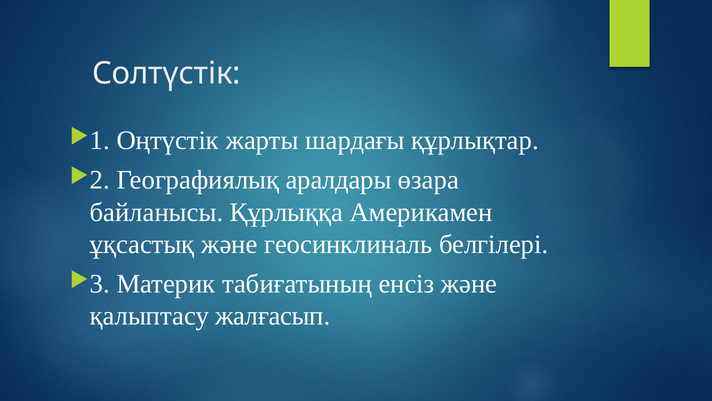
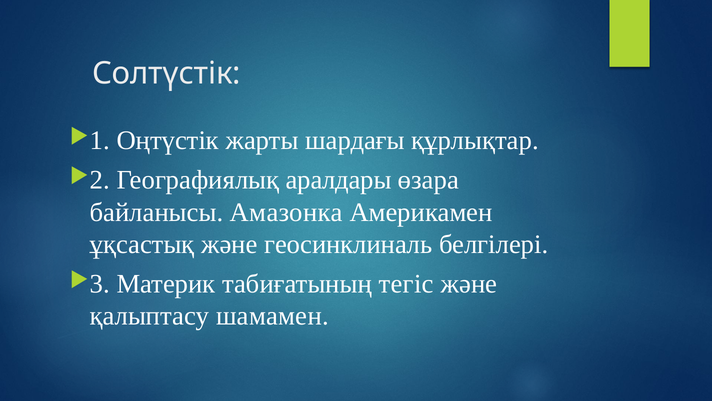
Құрлыққа: Құрлыққа -> Амазонка (286, 212)
енсіз: енсіз -> тегіс (406, 283)
жалғасып: жалғасып -> шамамен (272, 315)
